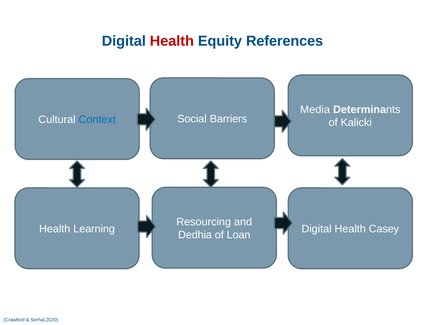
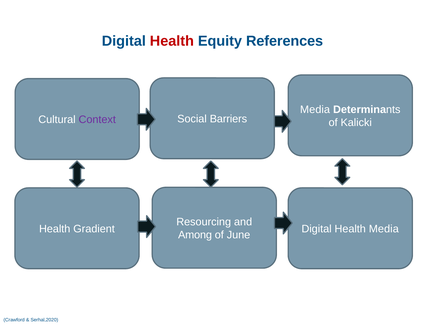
Context colour: blue -> purple (97, 120)
Learning: Learning -> Gradient (94, 229)
Health Casey: Casey -> Media (384, 229)
Dedhia: Dedhia -> Among (195, 235)
Loan: Loan -> June (239, 235)
